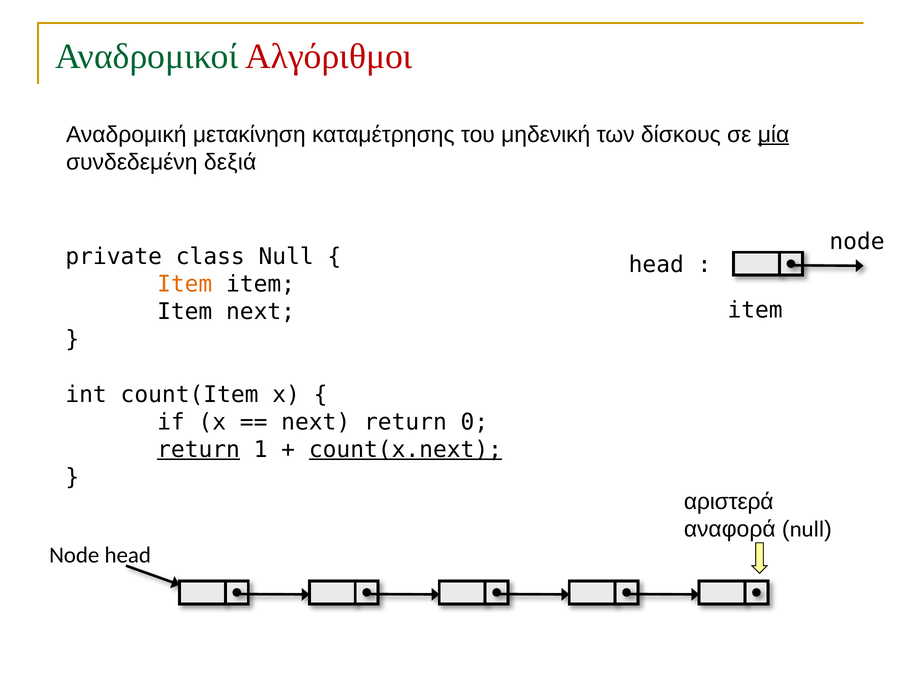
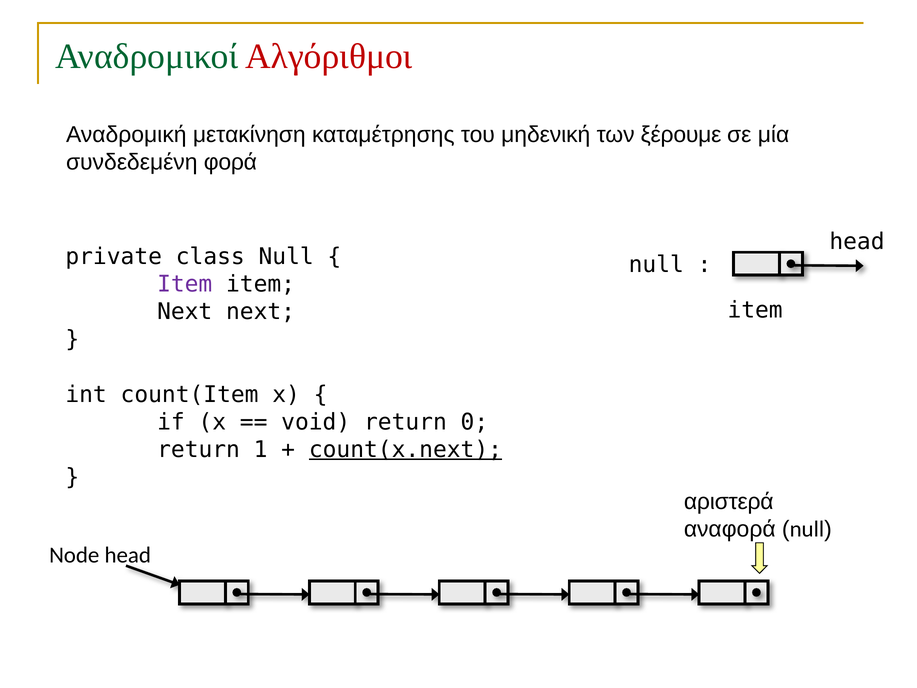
δίσκους: δίσκους -> ξέρουμε (681, 134)
μία underline: present -> none (774, 134)
δεξιά: δεξιά -> φορά (230, 162)
node: node -> head (857, 241)
head: head -> null (656, 264)
Item colour: orange -> purple (185, 284)
Item: Item -> Next (185, 312)
next: next -> void (316, 422)
return underline: present -> none (199, 449)
